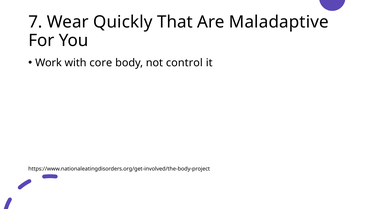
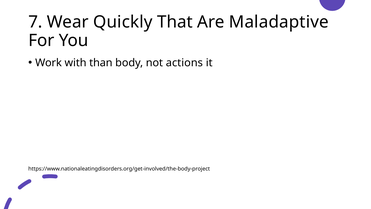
core: core -> than (101, 63)
control: control -> actions (184, 63)
